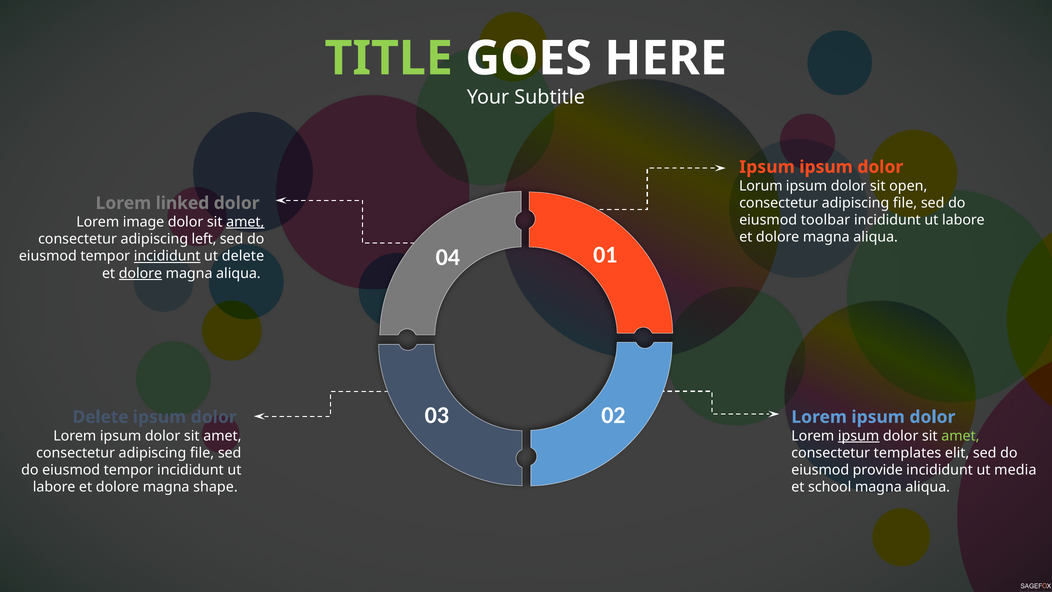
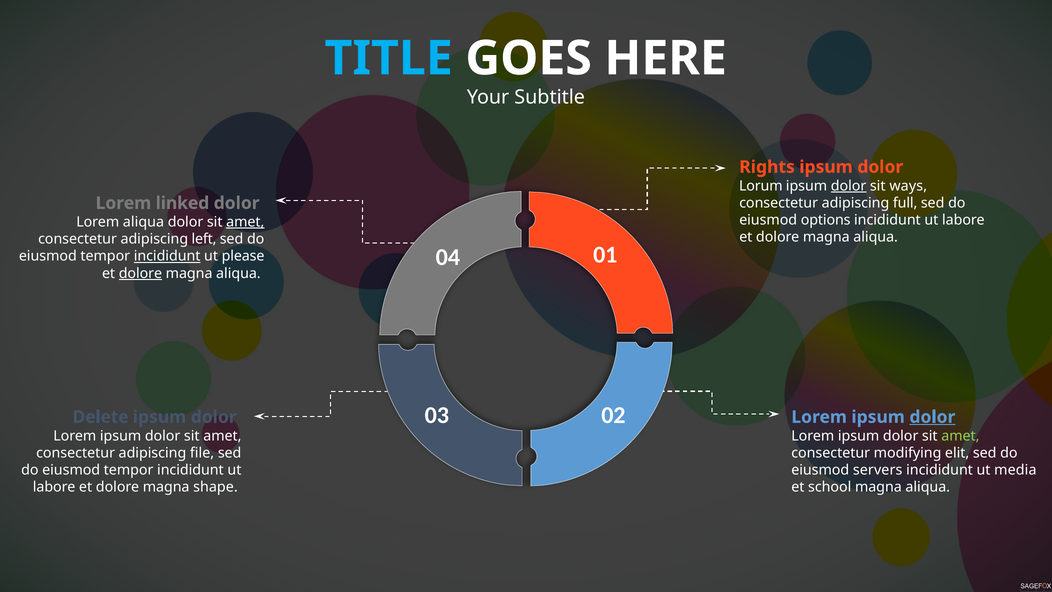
TITLE colour: light green -> light blue (389, 58)
Ipsum: Ipsum -> Rights (767, 167)
dolor underline: none -> present (849, 186)
open: open -> ways (908, 186)
file: file -> full (905, 203)
toolbar: toolbar -> options (826, 220)
Lorem image: image -> aliqua (143, 222)
ut delete: delete -> please (243, 256)
dolor underline: none -> present (932, 417)
ipsum underline: present -> none (859, 436)
templates: templates -> modifying (908, 453)
provide: provide -> servers (878, 470)
